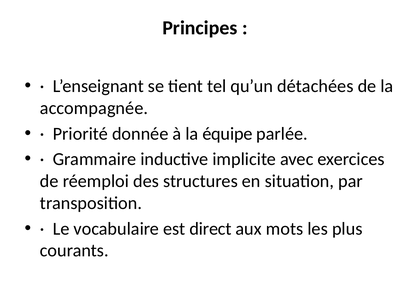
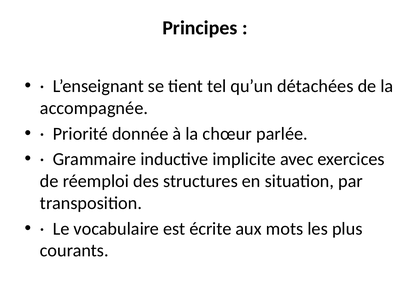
équipe: équipe -> chœur (227, 133)
direct: direct -> écrite (210, 228)
